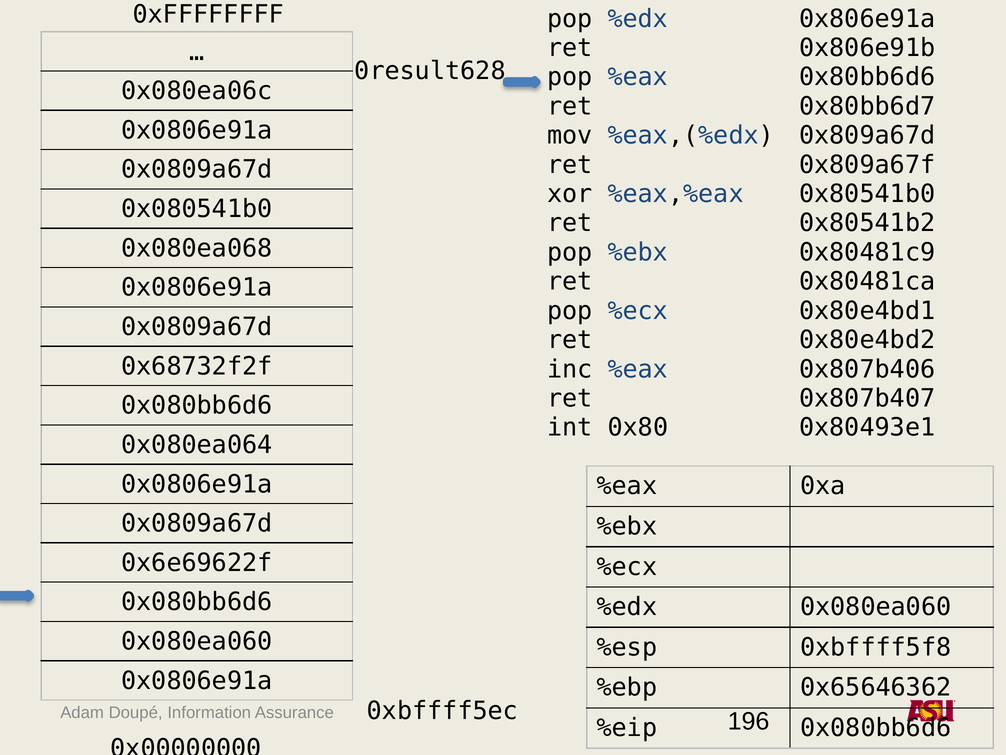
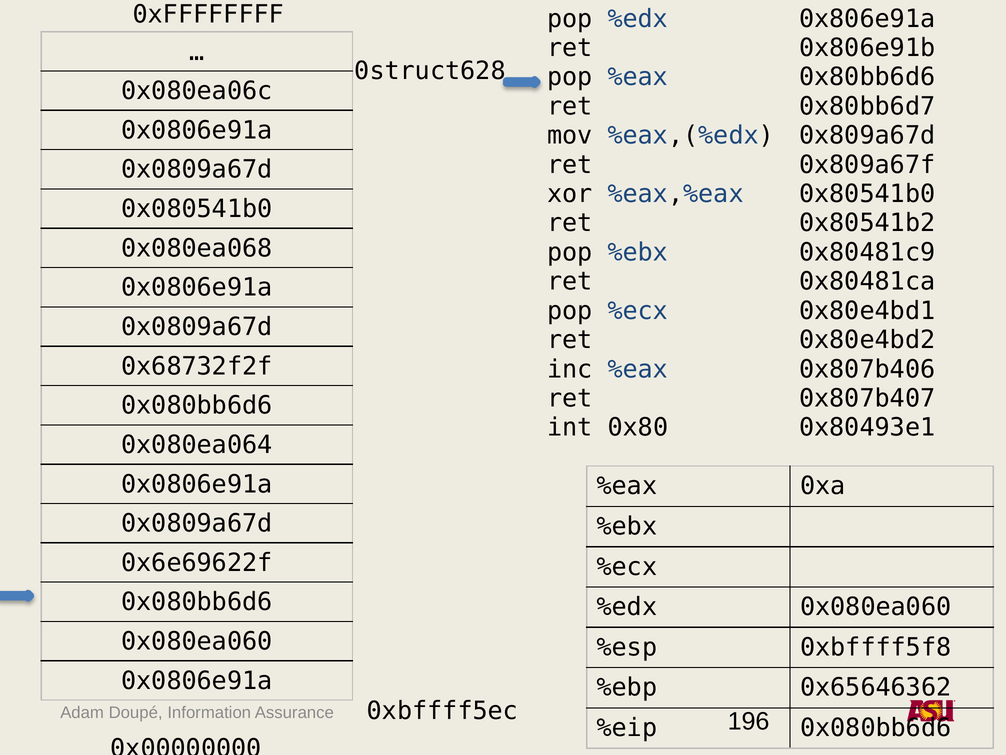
0result628: 0result628 -> 0struct628 (430, 71)
